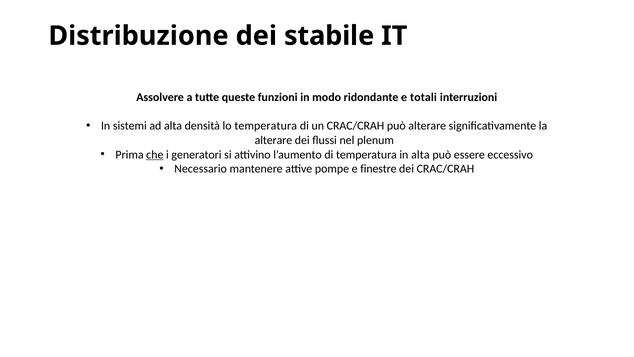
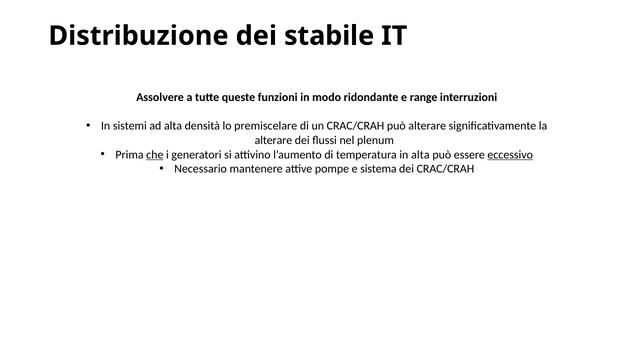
totali: totali -> range (424, 97)
lo temperatura: temperatura -> premiscelare (266, 126)
eccessivo underline: none -> present (510, 154)
finestre: finestre -> sistema (378, 169)
